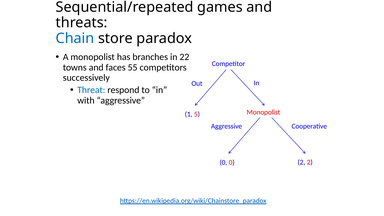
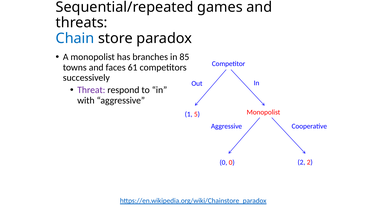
22: 22 -> 85 (184, 57)
55: 55 -> 61 (133, 67)
Threat colour: blue -> purple (91, 90)
